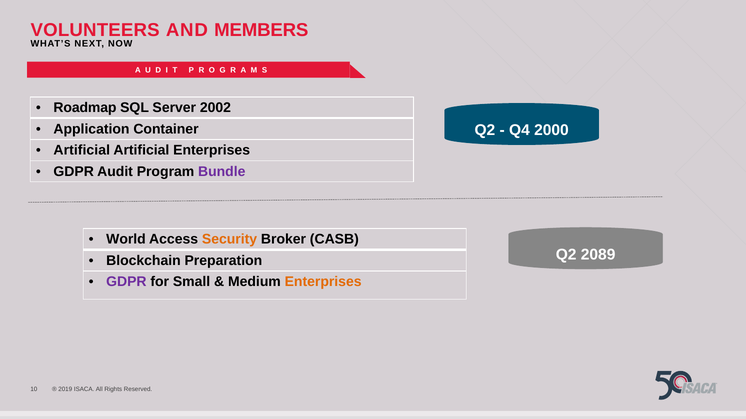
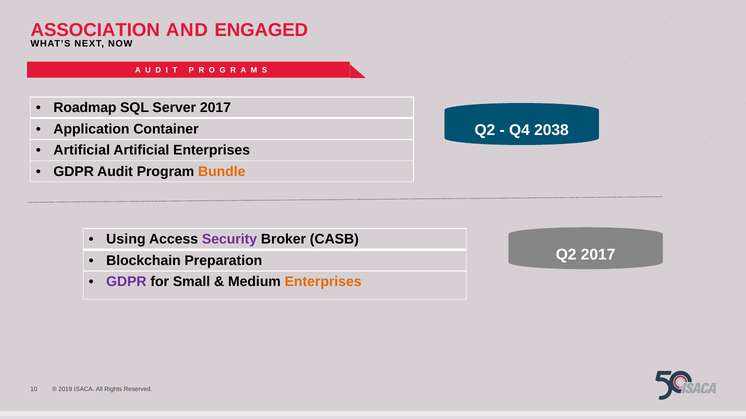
VOLUNTEERS: VOLUNTEERS -> ASSOCIATION (95, 30)
MEMBERS: MEMBERS -> ENGAGED (261, 30)
Server 2002: 2002 -> 2017 (215, 108)
2000: 2000 -> 2038 (551, 130)
Bundle colour: purple -> orange (222, 172)
World: World -> Using (126, 240)
Security colour: orange -> purple (230, 240)
Q2 2089: 2089 -> 2017 (598, 255)
